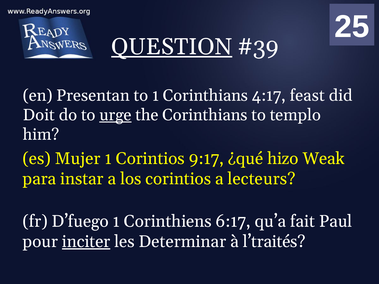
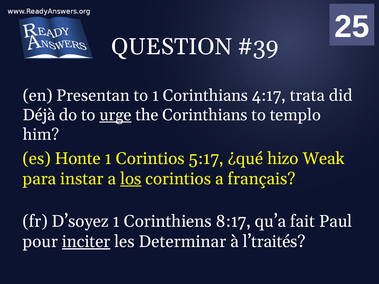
QUESTION underline: present -> none (172, 47)
feast: feast -> trata (307, 95)
Doit: Doit -> Déjà (39, 115)
Mujer: Mujer -> Honte (78, 159)
9:17: 9:17 -> 5:17 (206, 159)
los underline: none -> present (131, 179)
lecteurs: lecteurs -> français (262, 179)
D’fuego: D’fuego -> D’soyez (80, 222)
6:17: 6:17 -> 8:17 (233, 222)
